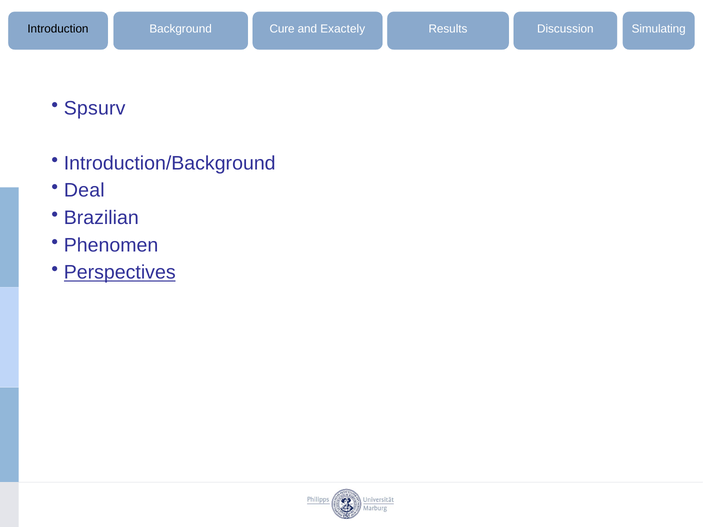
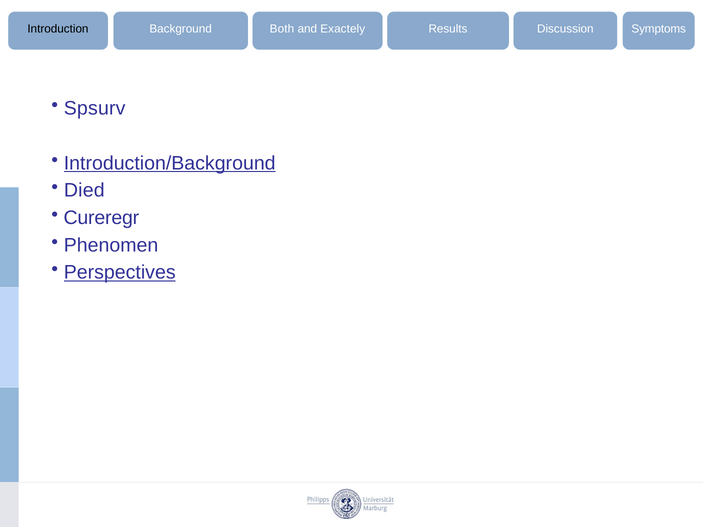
Cure: Cure -> Both (282, 29)
Simulating: Simulating -> Symptoms (659, 29)
Introduction/Background underline: none -> present (170, 163)
Deal: Deal -> Died (84, 191)
Brazilian: Brazilian -> Cureregr (101, 218)
